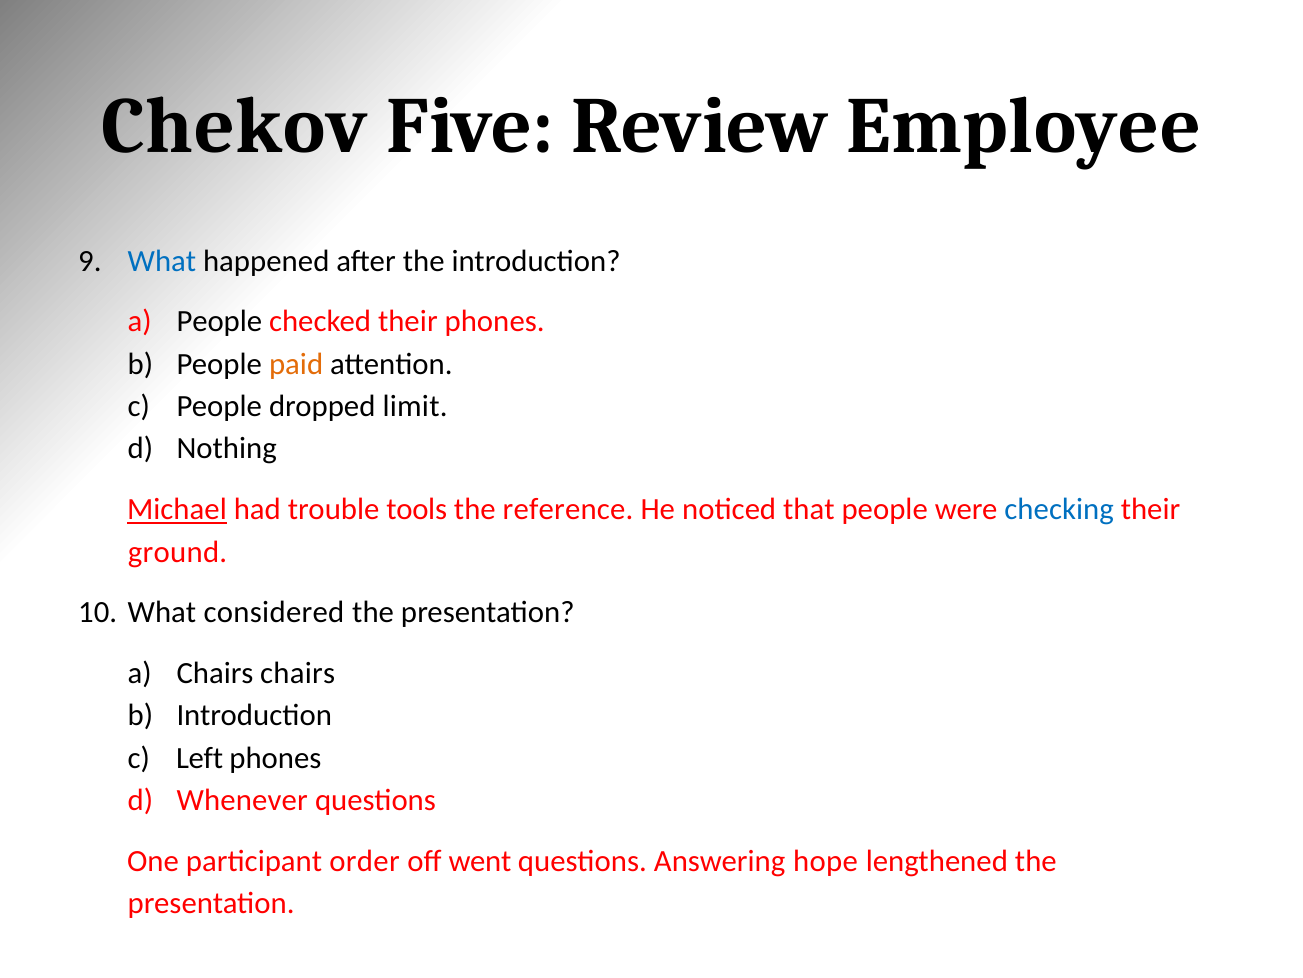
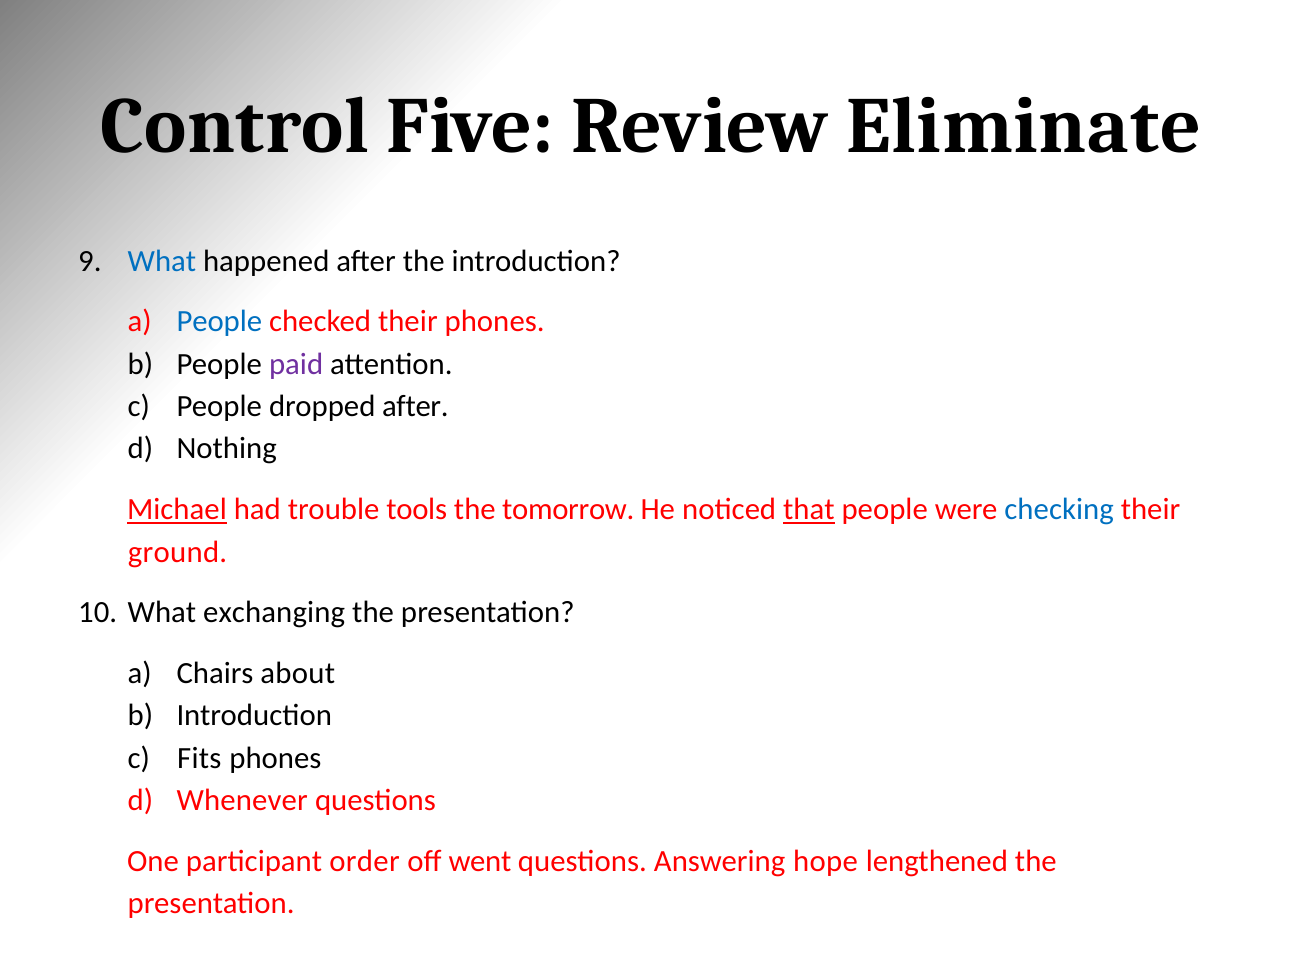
Chekov: Chekov -> Control (235, 126)
Employee: Employee -> Eliminate (1024, 126)
People colour: black -> blue (219, 321)
paid colour: orange -> purple (296, 364)
dropped limit: limit -> after (415, 406)
reference: reference -> tomorrow (568, 509)
that underline: none -> present (809, 509)
considered: considered -> exchanging (274, 612)
Chairs chairs: chairs -> about (298, 672)
Left: Left -> Fits (199, 757)
